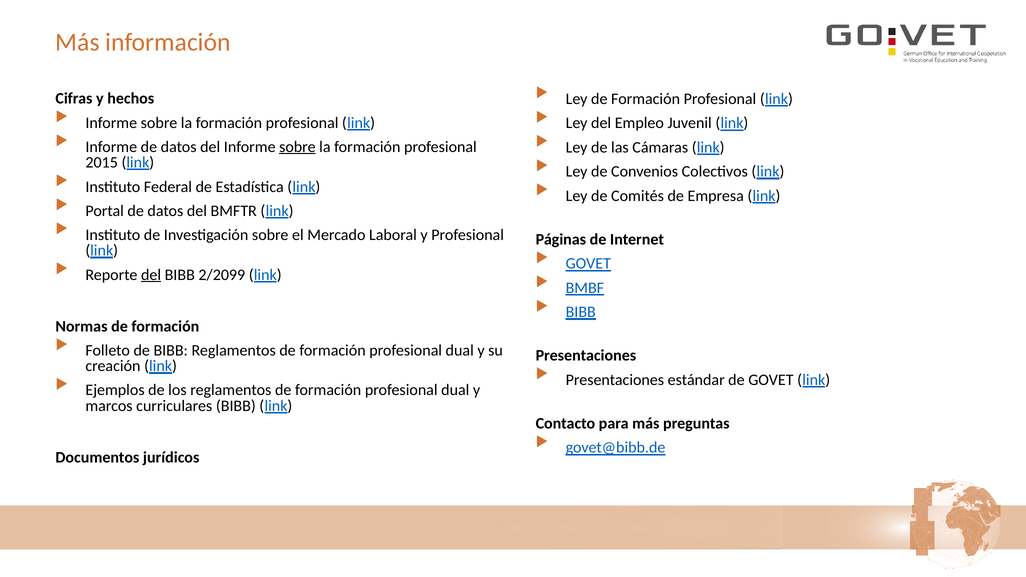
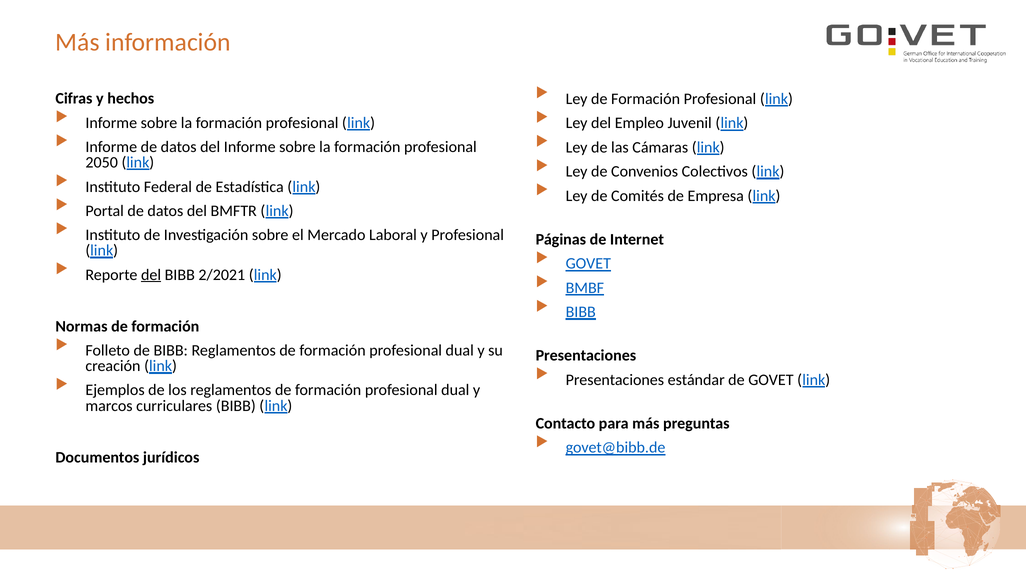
sobre underline: present -> none (297, 147)
2015: 2015 -> 2050 (102, 163)
2/2099: 2/2099 -> 2/2021 (222, 275)
